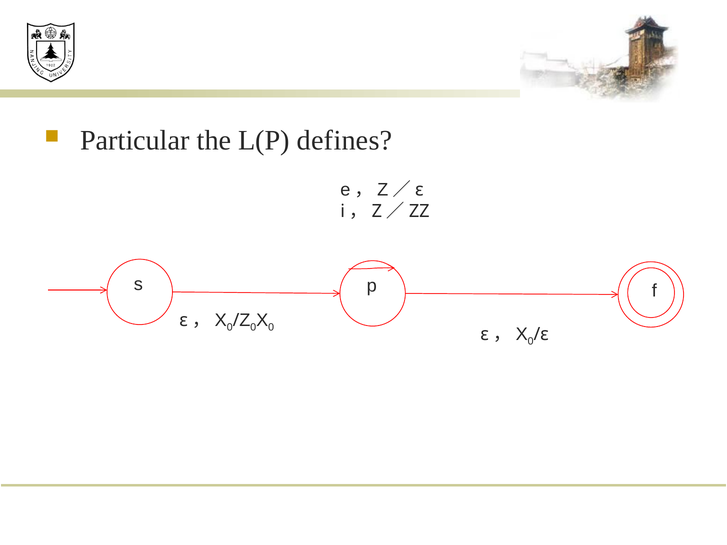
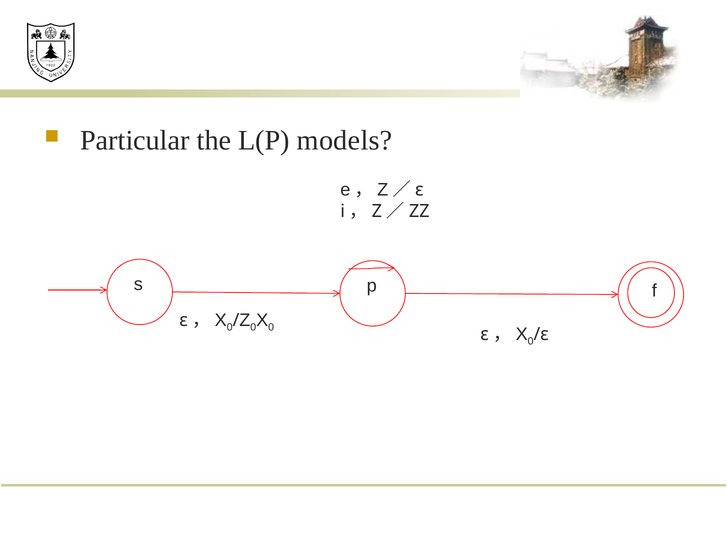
defines: defines -> models (345, 141)
